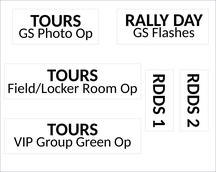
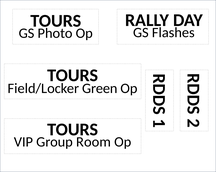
Room: Room -> Green (100, 89)
Green: Green -> Room (94, 142)
